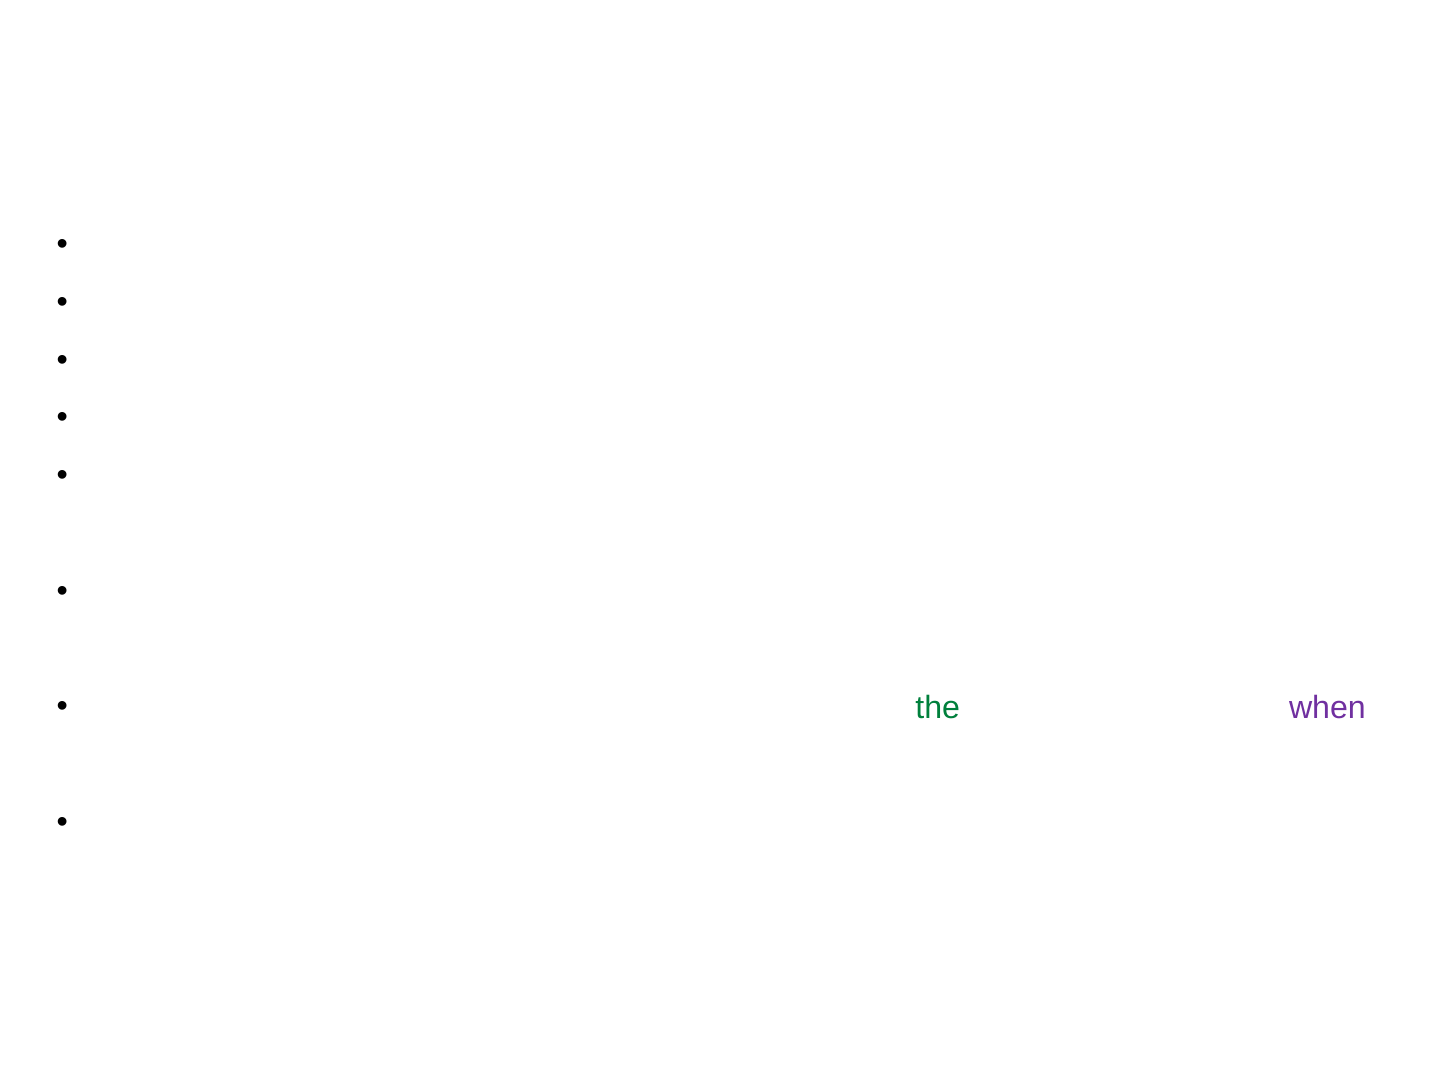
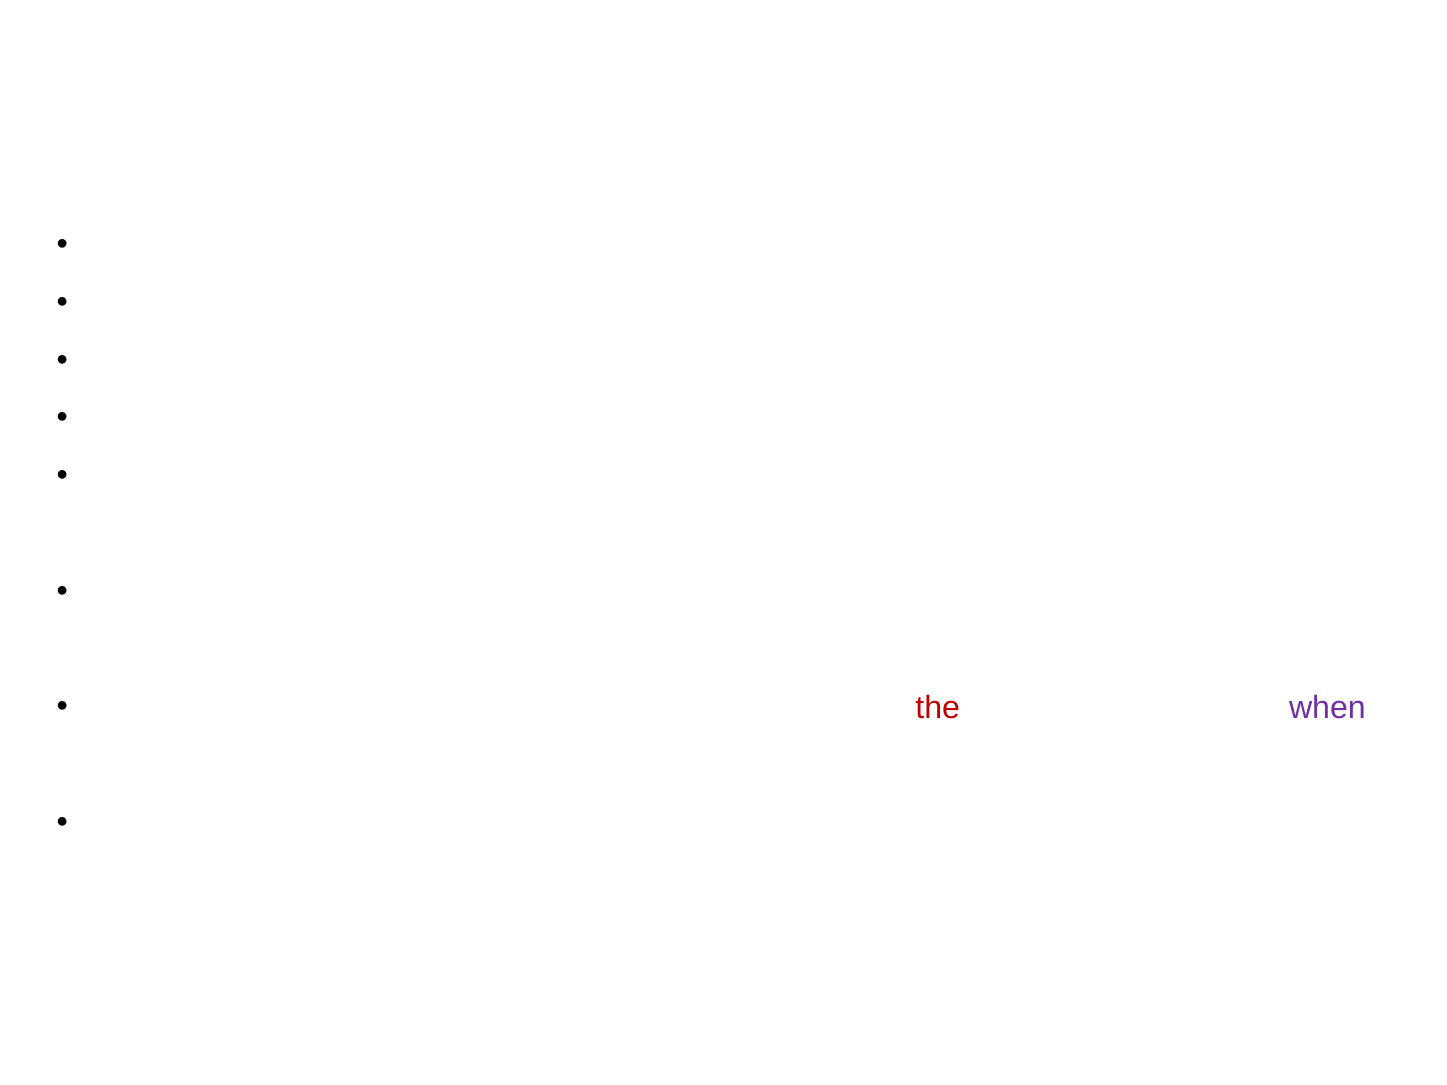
the colour: green -> red (938, 708)
